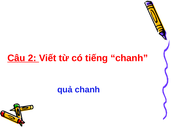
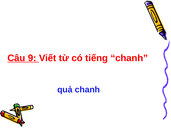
2: 2 -> 9 (32, 58)
